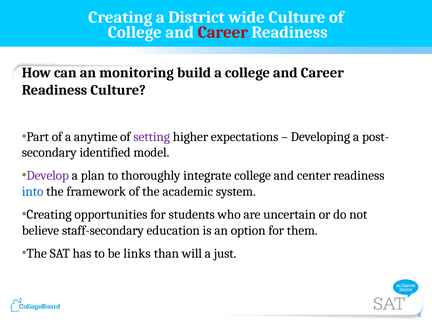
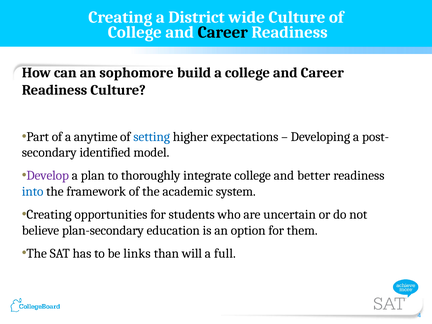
Career colour: red -> black (223, 32)
monitoring: monitoring -> sophomore (137, 73)
setting colour: purple -> blue (152, 137)
center: center -> better (314, 176)
staff-secondary: staff-secondary -> plan-secondary (103, 230)
just: just -> full (225, 253)
